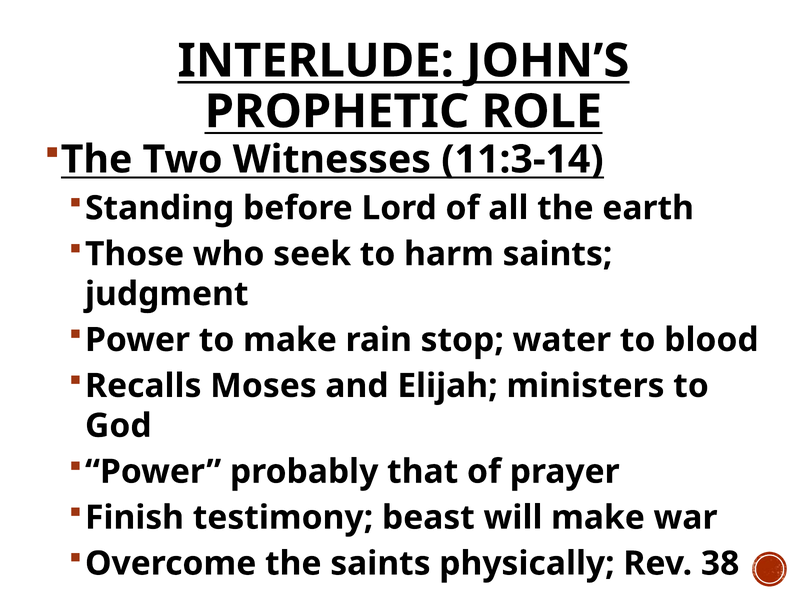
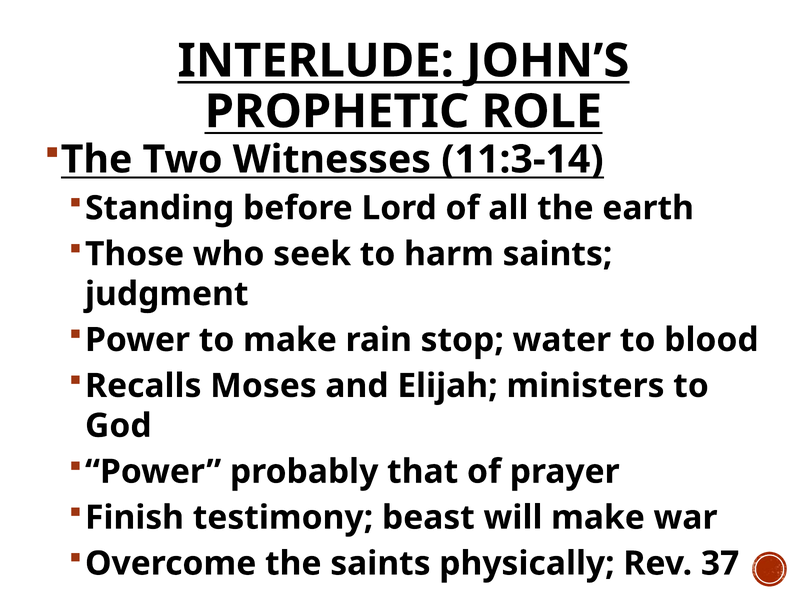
38: 38 -> 37 (720, 564)
